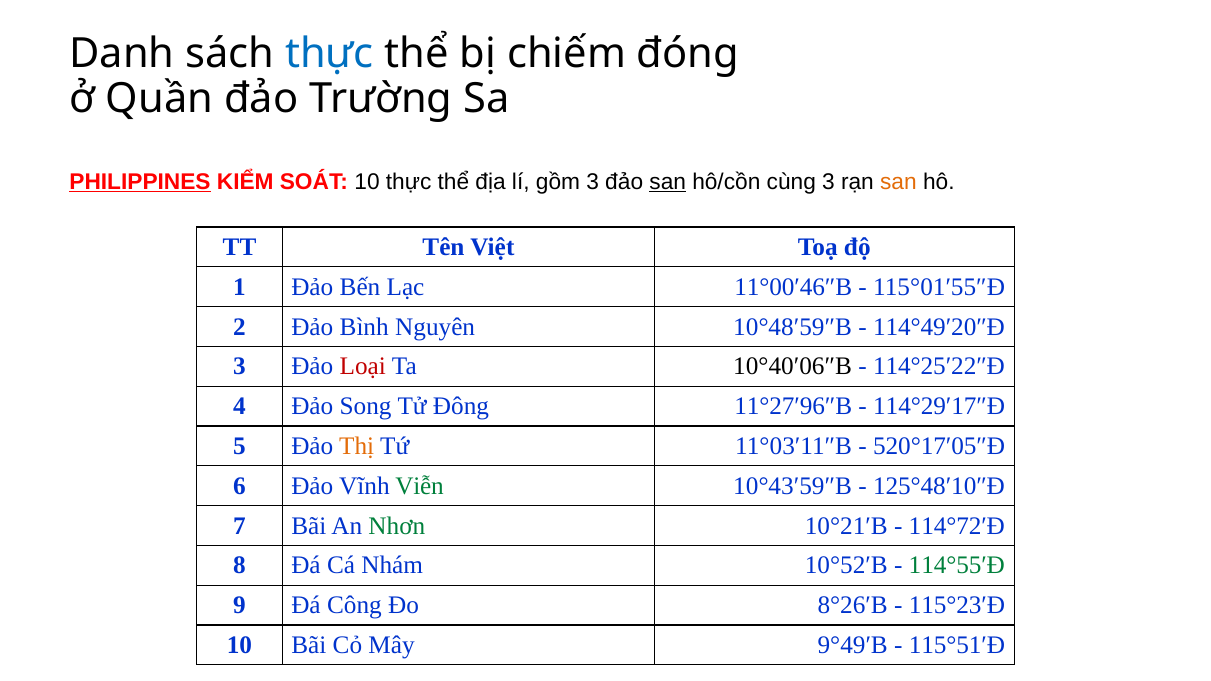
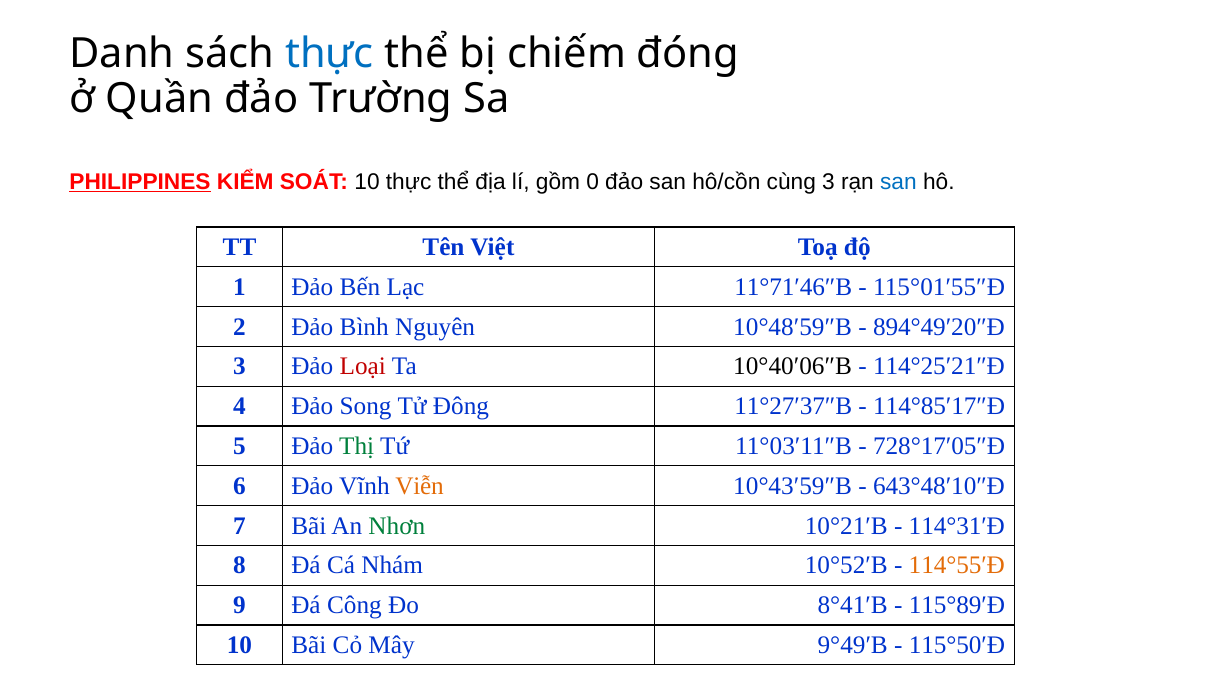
gồm 3: 3 -> 0 (593, 182)
san underline: present -> none (668, 182)
san colour: orange -> blue (898, 182)
11°00′46″B: 11°00′46″B -> 11°71′46″B (793, 287)
114°49′20″Đ: 114°49′20″Đ -> 894°49′20″Đ (939, 327)
114°25′22″Đ: 114°25′22″Đ -> 114°25′21″Đ (939, 367)
11°27′96″B: 11°27′96″B -> 11°27′37″B (793, 406)
114°29′17″Đ: 114°29′17″Đ -> 114°85′17″Đ (939, 406)
Thị colour: orange -> green (357, 446)
520°17′05″Đ: 520°17′05″Đ -> 728°17′05″Đ (939, 446)
Viễn colour: green -> orange (420, 486)
125°48′10″Đ: 125°48′10″Đ -> 643°48′10″Đ (939, 486)
114°72′Đ: 114°72′Đ -> 114°31′Đ (957, 526)
114°55′Đ colour: green -> orange (957, 566)
8°26′B: 8°26′B -> 8°41′B (853, 606)
115°23′Đ: 115°23′Đ -> 115°89′Đ (957, 606)
115°51′Đ: 115°51′Đ -> 115°50′Đ (957, 645)
